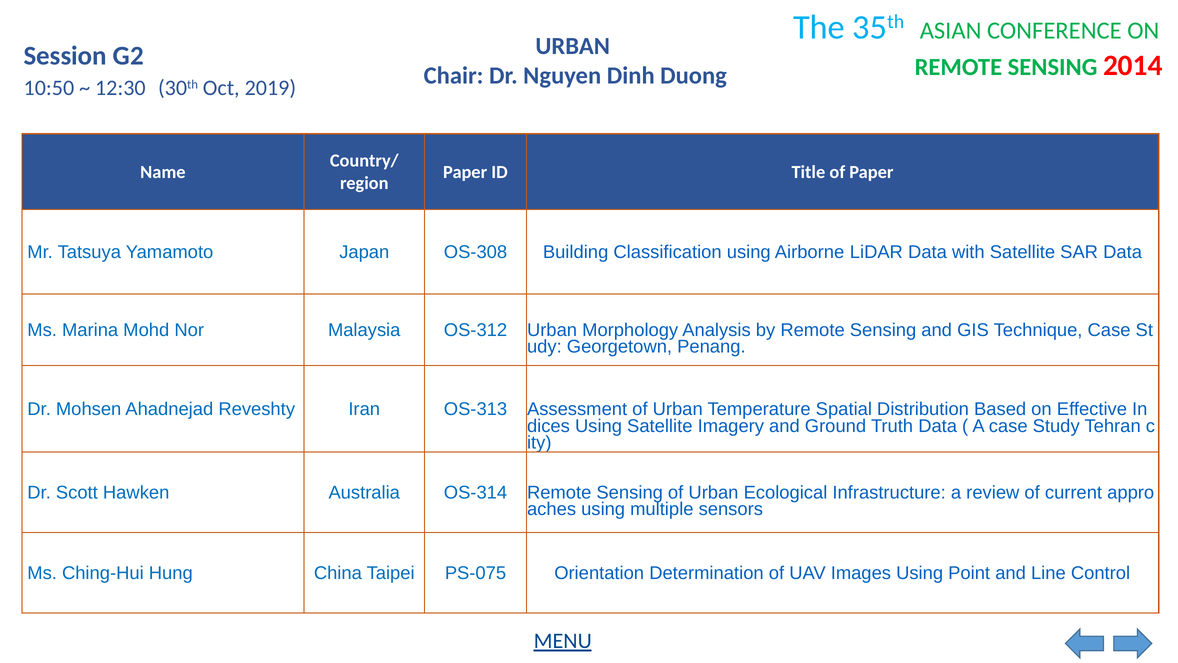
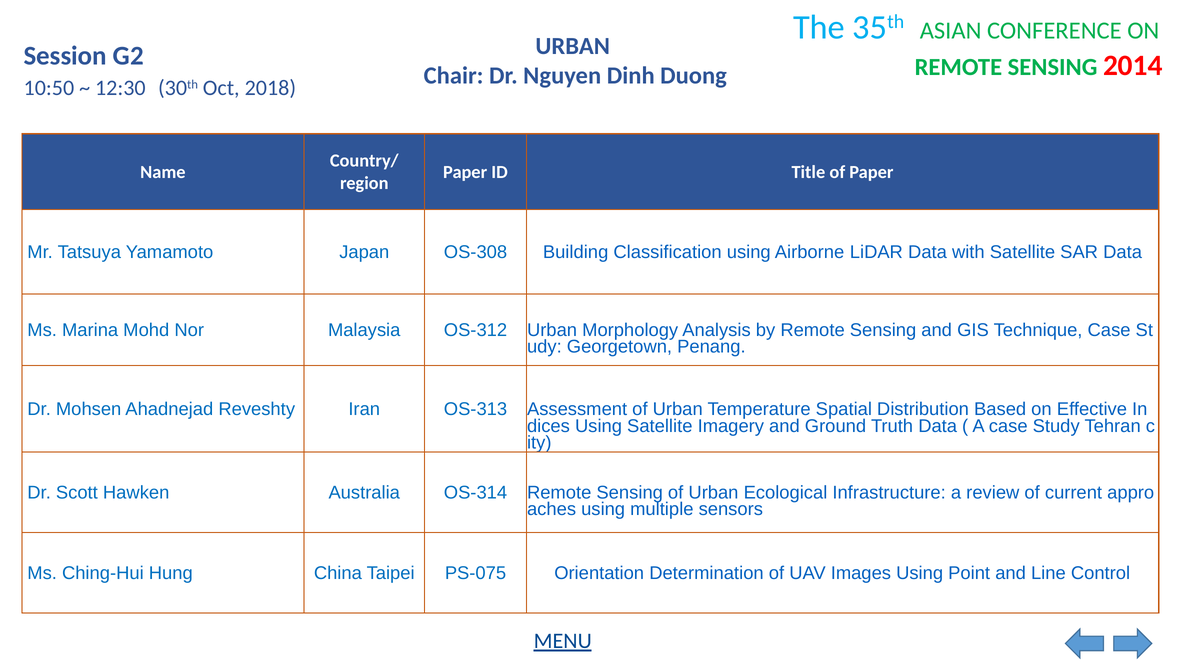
2019: 2019 -> 2018 (270, 88)
